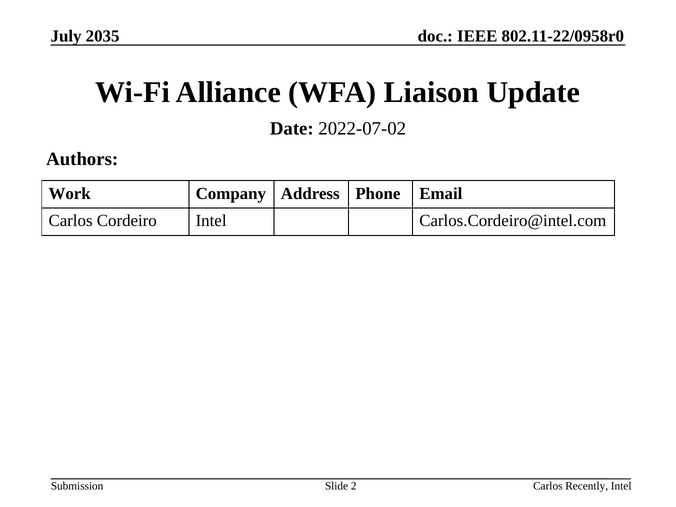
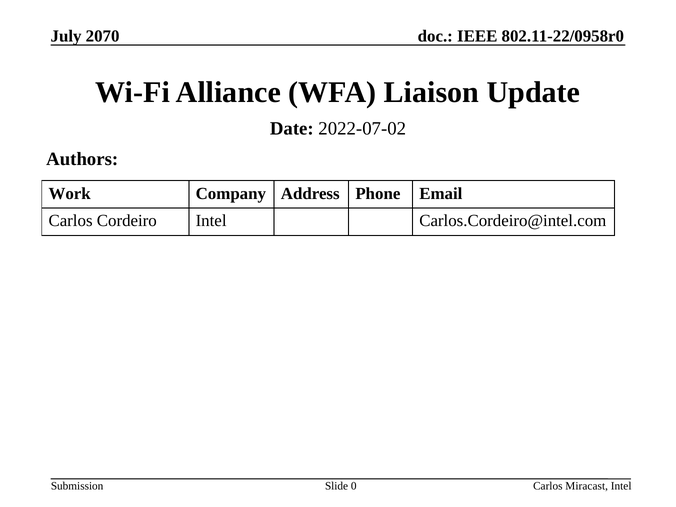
2035: 2035 -> 2070 (103, 36)
2: 2 -> 0 (354, 486)
Recently: Recently -> Miracast (587, 486)
